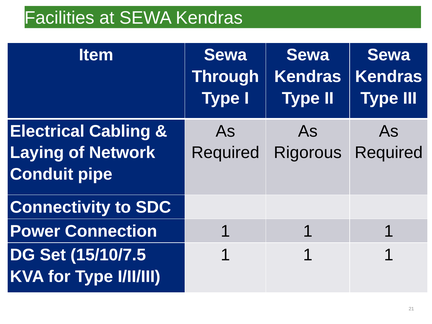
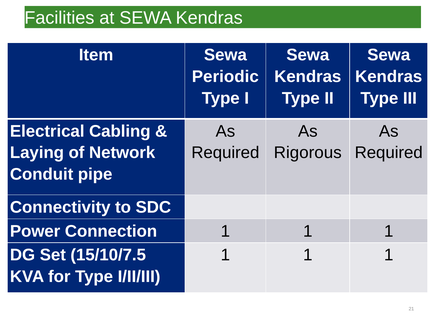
Through: Through -> Periodic (225, 77)
